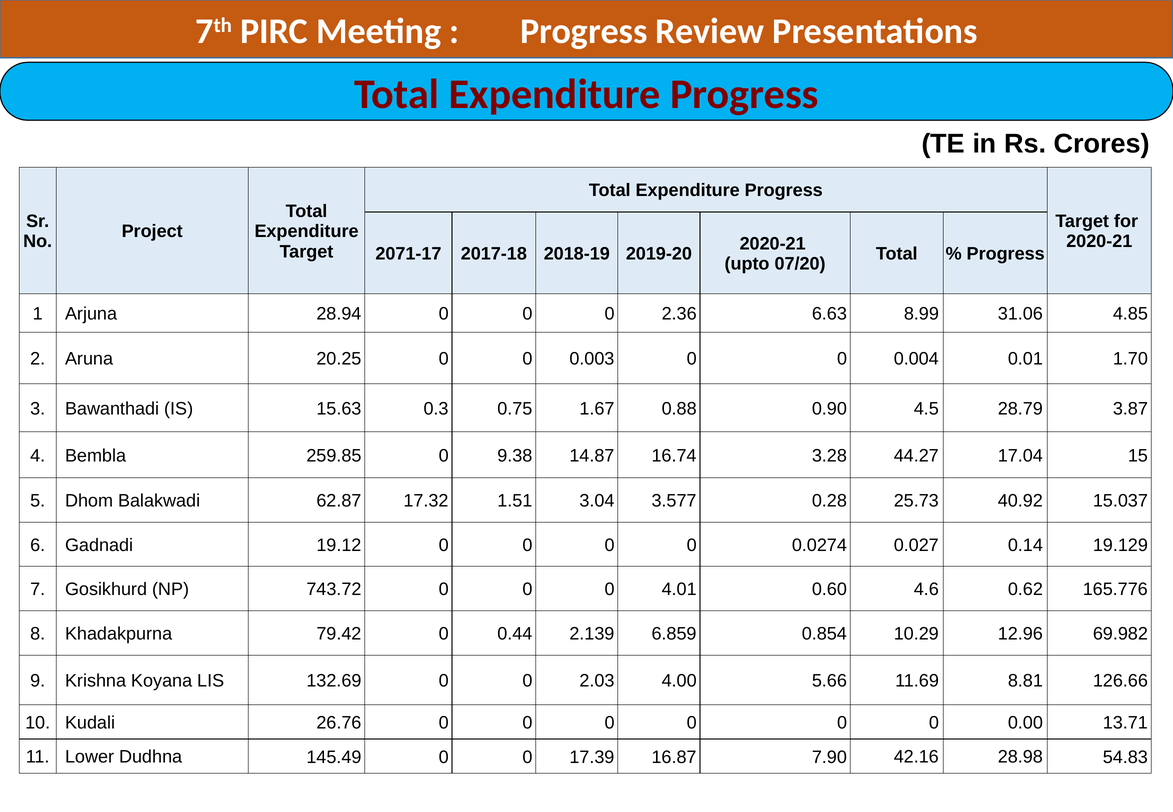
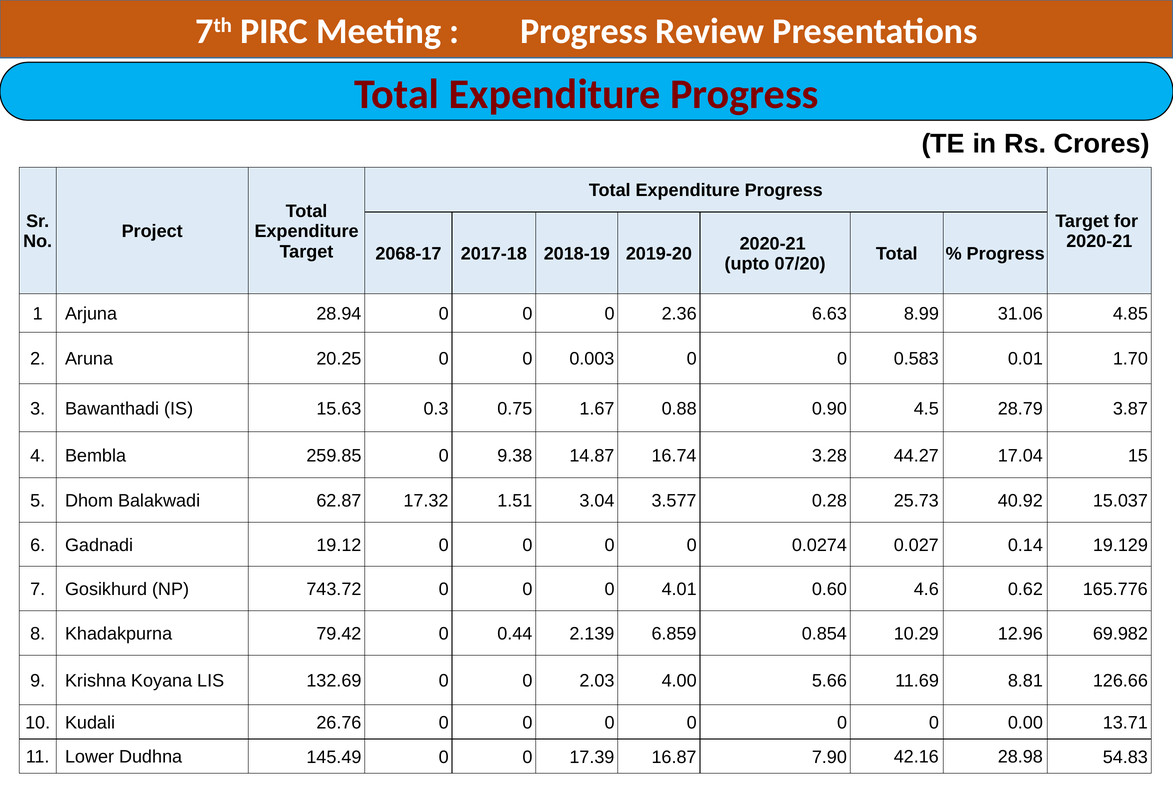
2071-17: 2071-17 -> 2068-17 (408, 254)
0.004: 0.004 -> 0.583 (916, 359)
